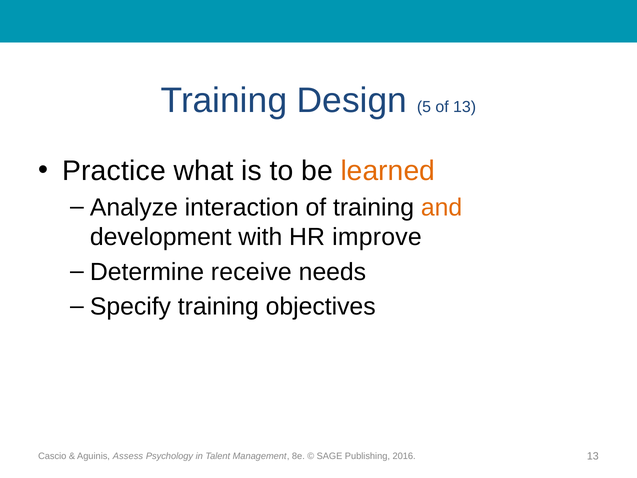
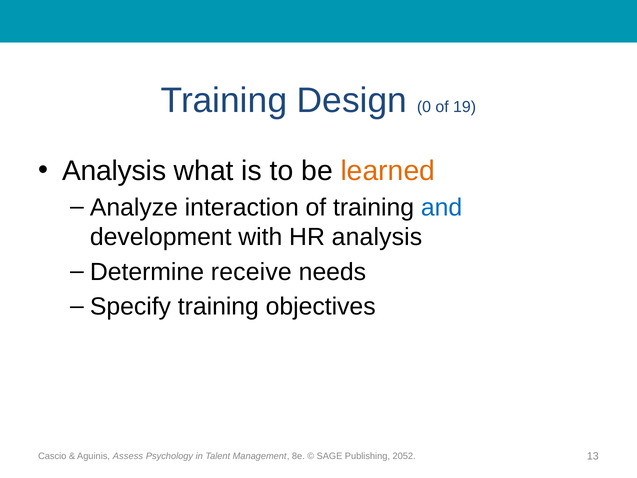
5: 5 -> 0 (424, 107)
of 13: 13 -> 19 (465, 107)
Practice: Practice -> Analysis (114, 171)
and colour: orange -> blue (442, 207)
HR improve: improve -> analysis (377, 237)
2016: 2016 -> 2052 (404, 456)
